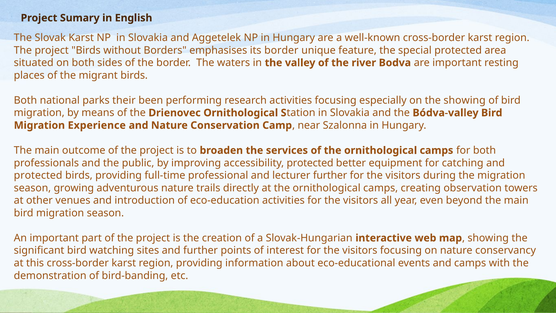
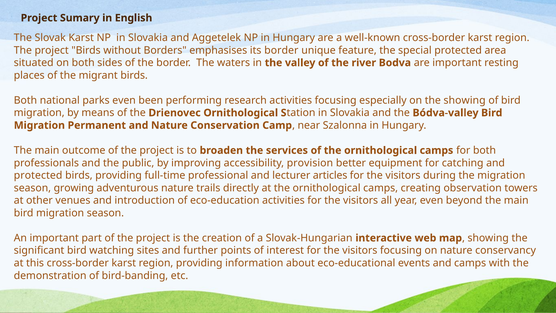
parks their: their -> even (124, 100)
Experience: Experience -> Permanent (97, 125)
accessibility protected: protected -> provision (310, 163)
lecturer further: further -> articles (330, 175)
